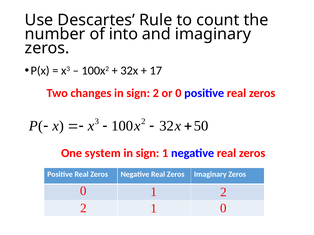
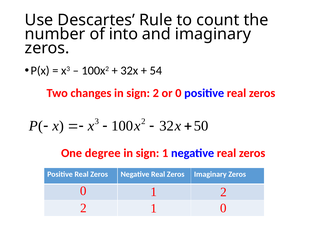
17: 17 -> 54 (156, 71)
system: system -> degree (103, 153)
